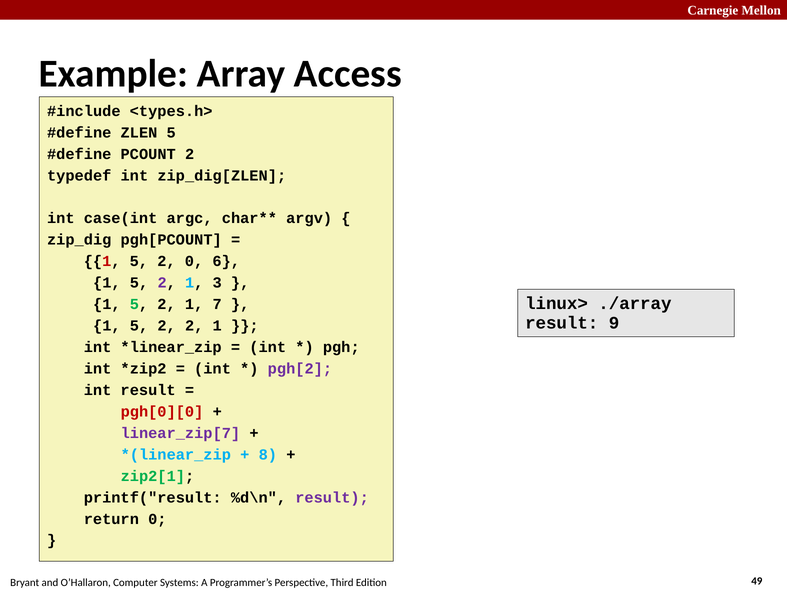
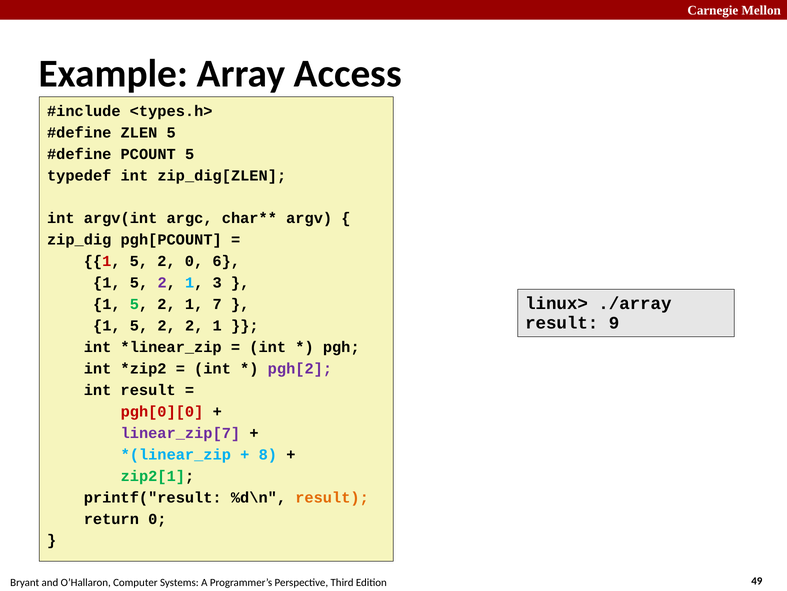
PCOUNT 2: 2 -> 5 (190, 154)
case(int: case(int -> argv(int (121, 218)
result colour: purple -> orange (332, 497)
